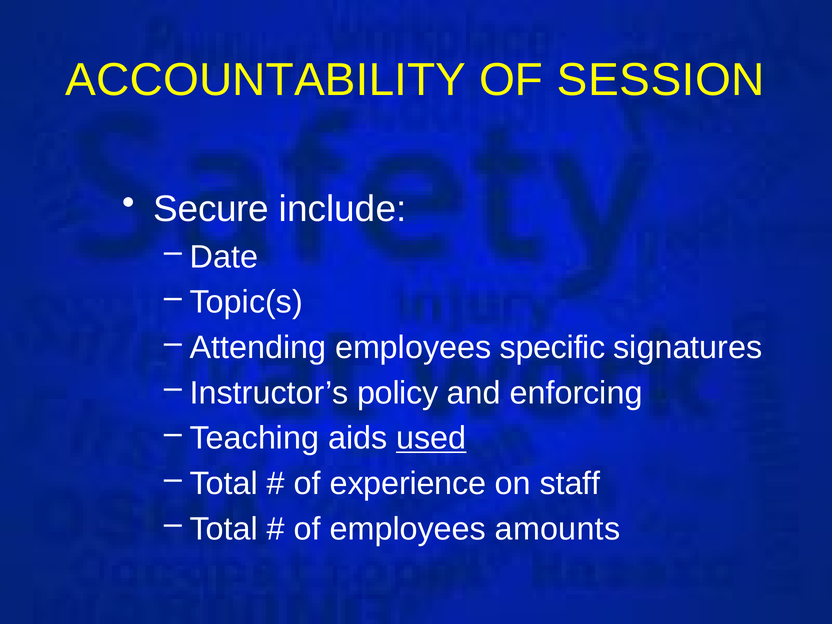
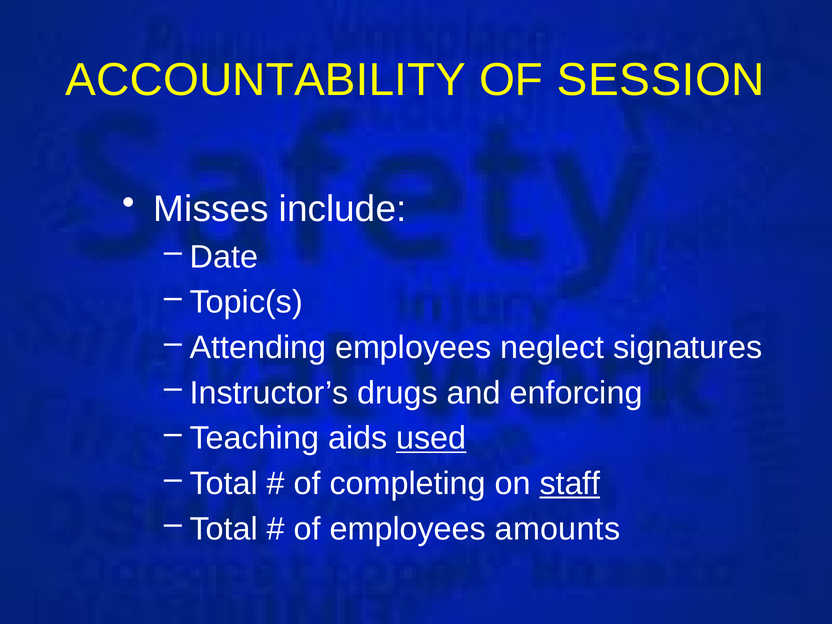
Secure: Secure -> Misses (211, 209)
specific: specific -> neglect (552, 348)
policy: policy -> drugs (398, 393)
experience: experience -> completing (408, 484)
staff underline: none -> present (570, 484)
